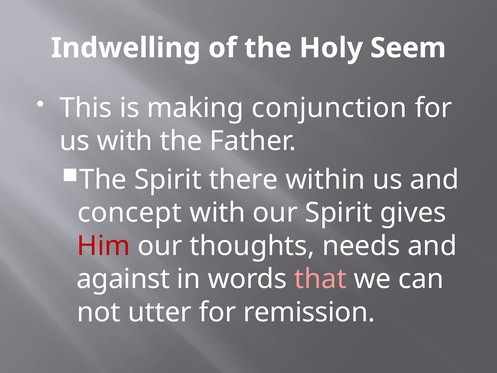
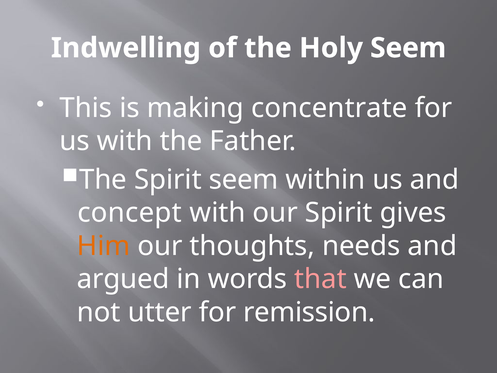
conjunction: conjunction -> concentrate (329, 108)
Spirit there: there -> seem (244, 180)
Him colour: red -> orange (104, 246)
against: against -> argued (123, 279)
